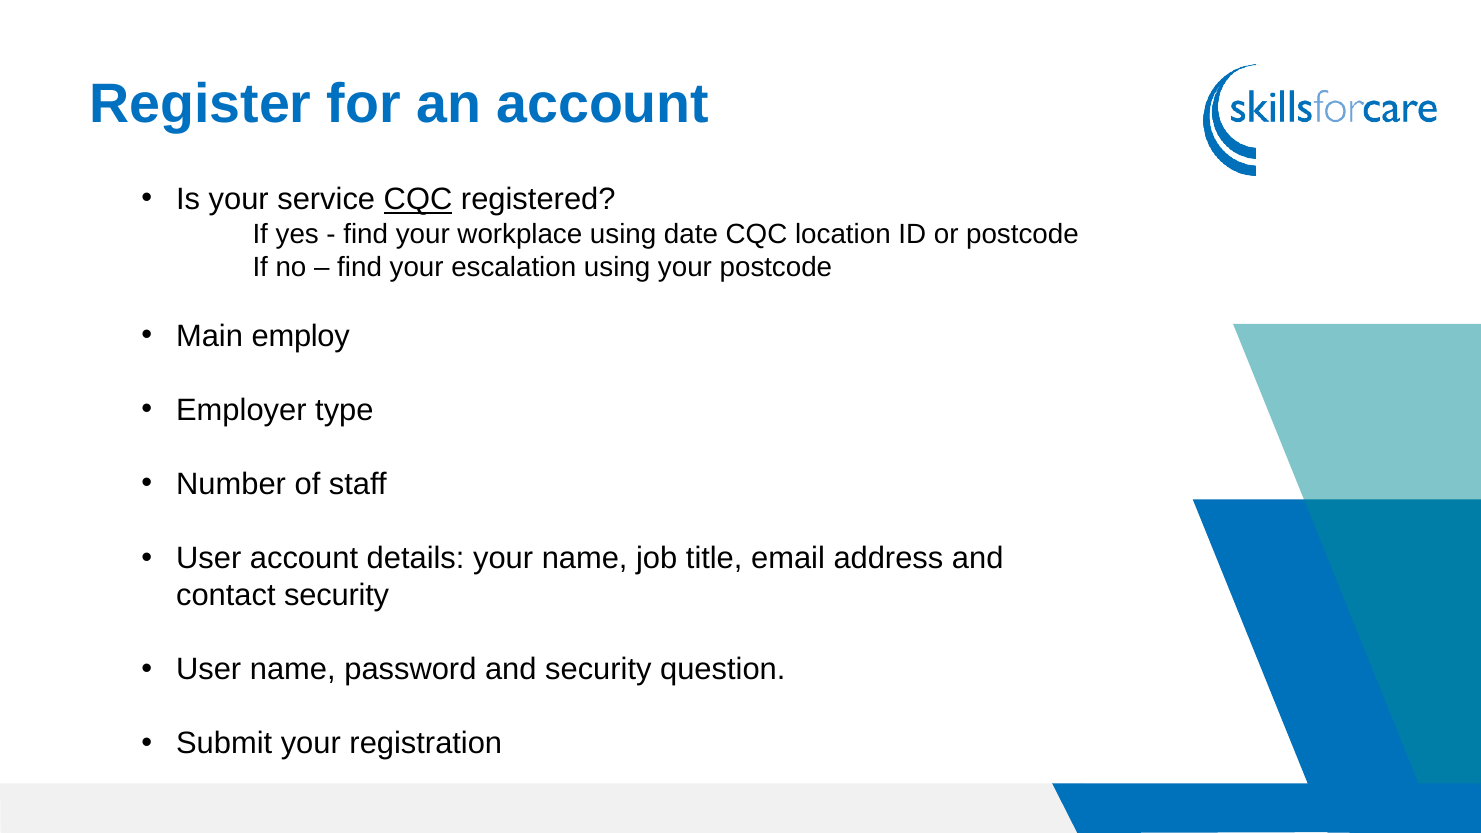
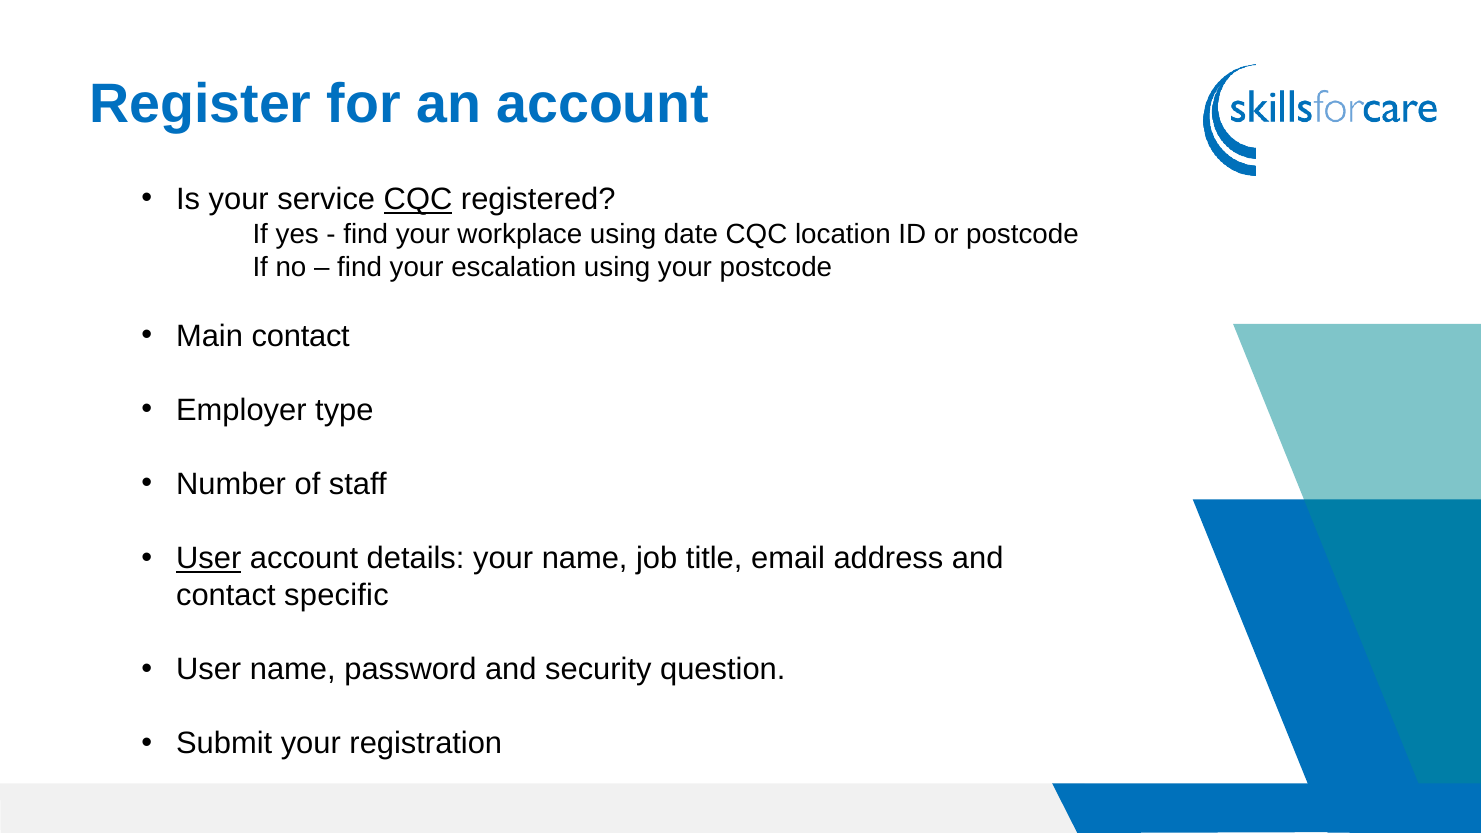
Main employ: employ -> contact (301, 336)
User underline: none -> present (209, 559)
contact security: security -> specific (336, 596)
